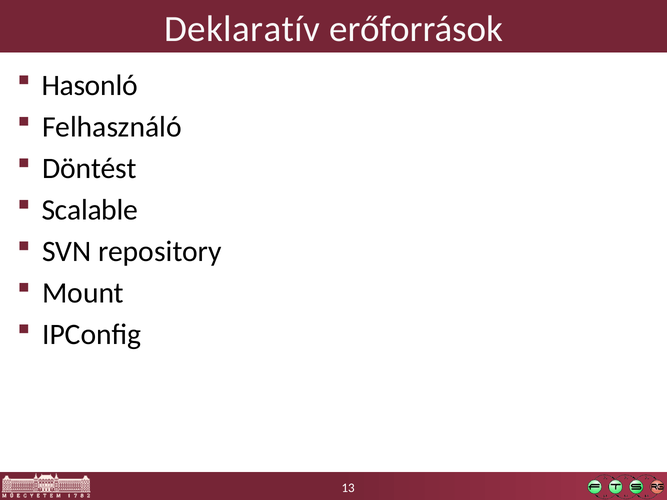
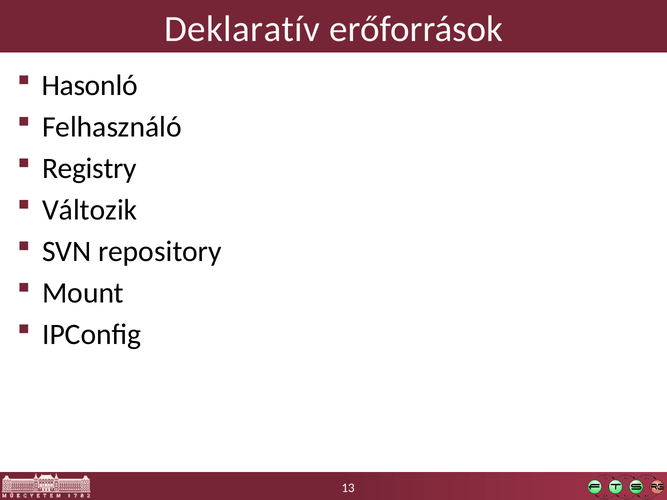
Döntést: Döntést -> Registry (89, 169)
Scalable: Scalable -> Változik (90, 210)
